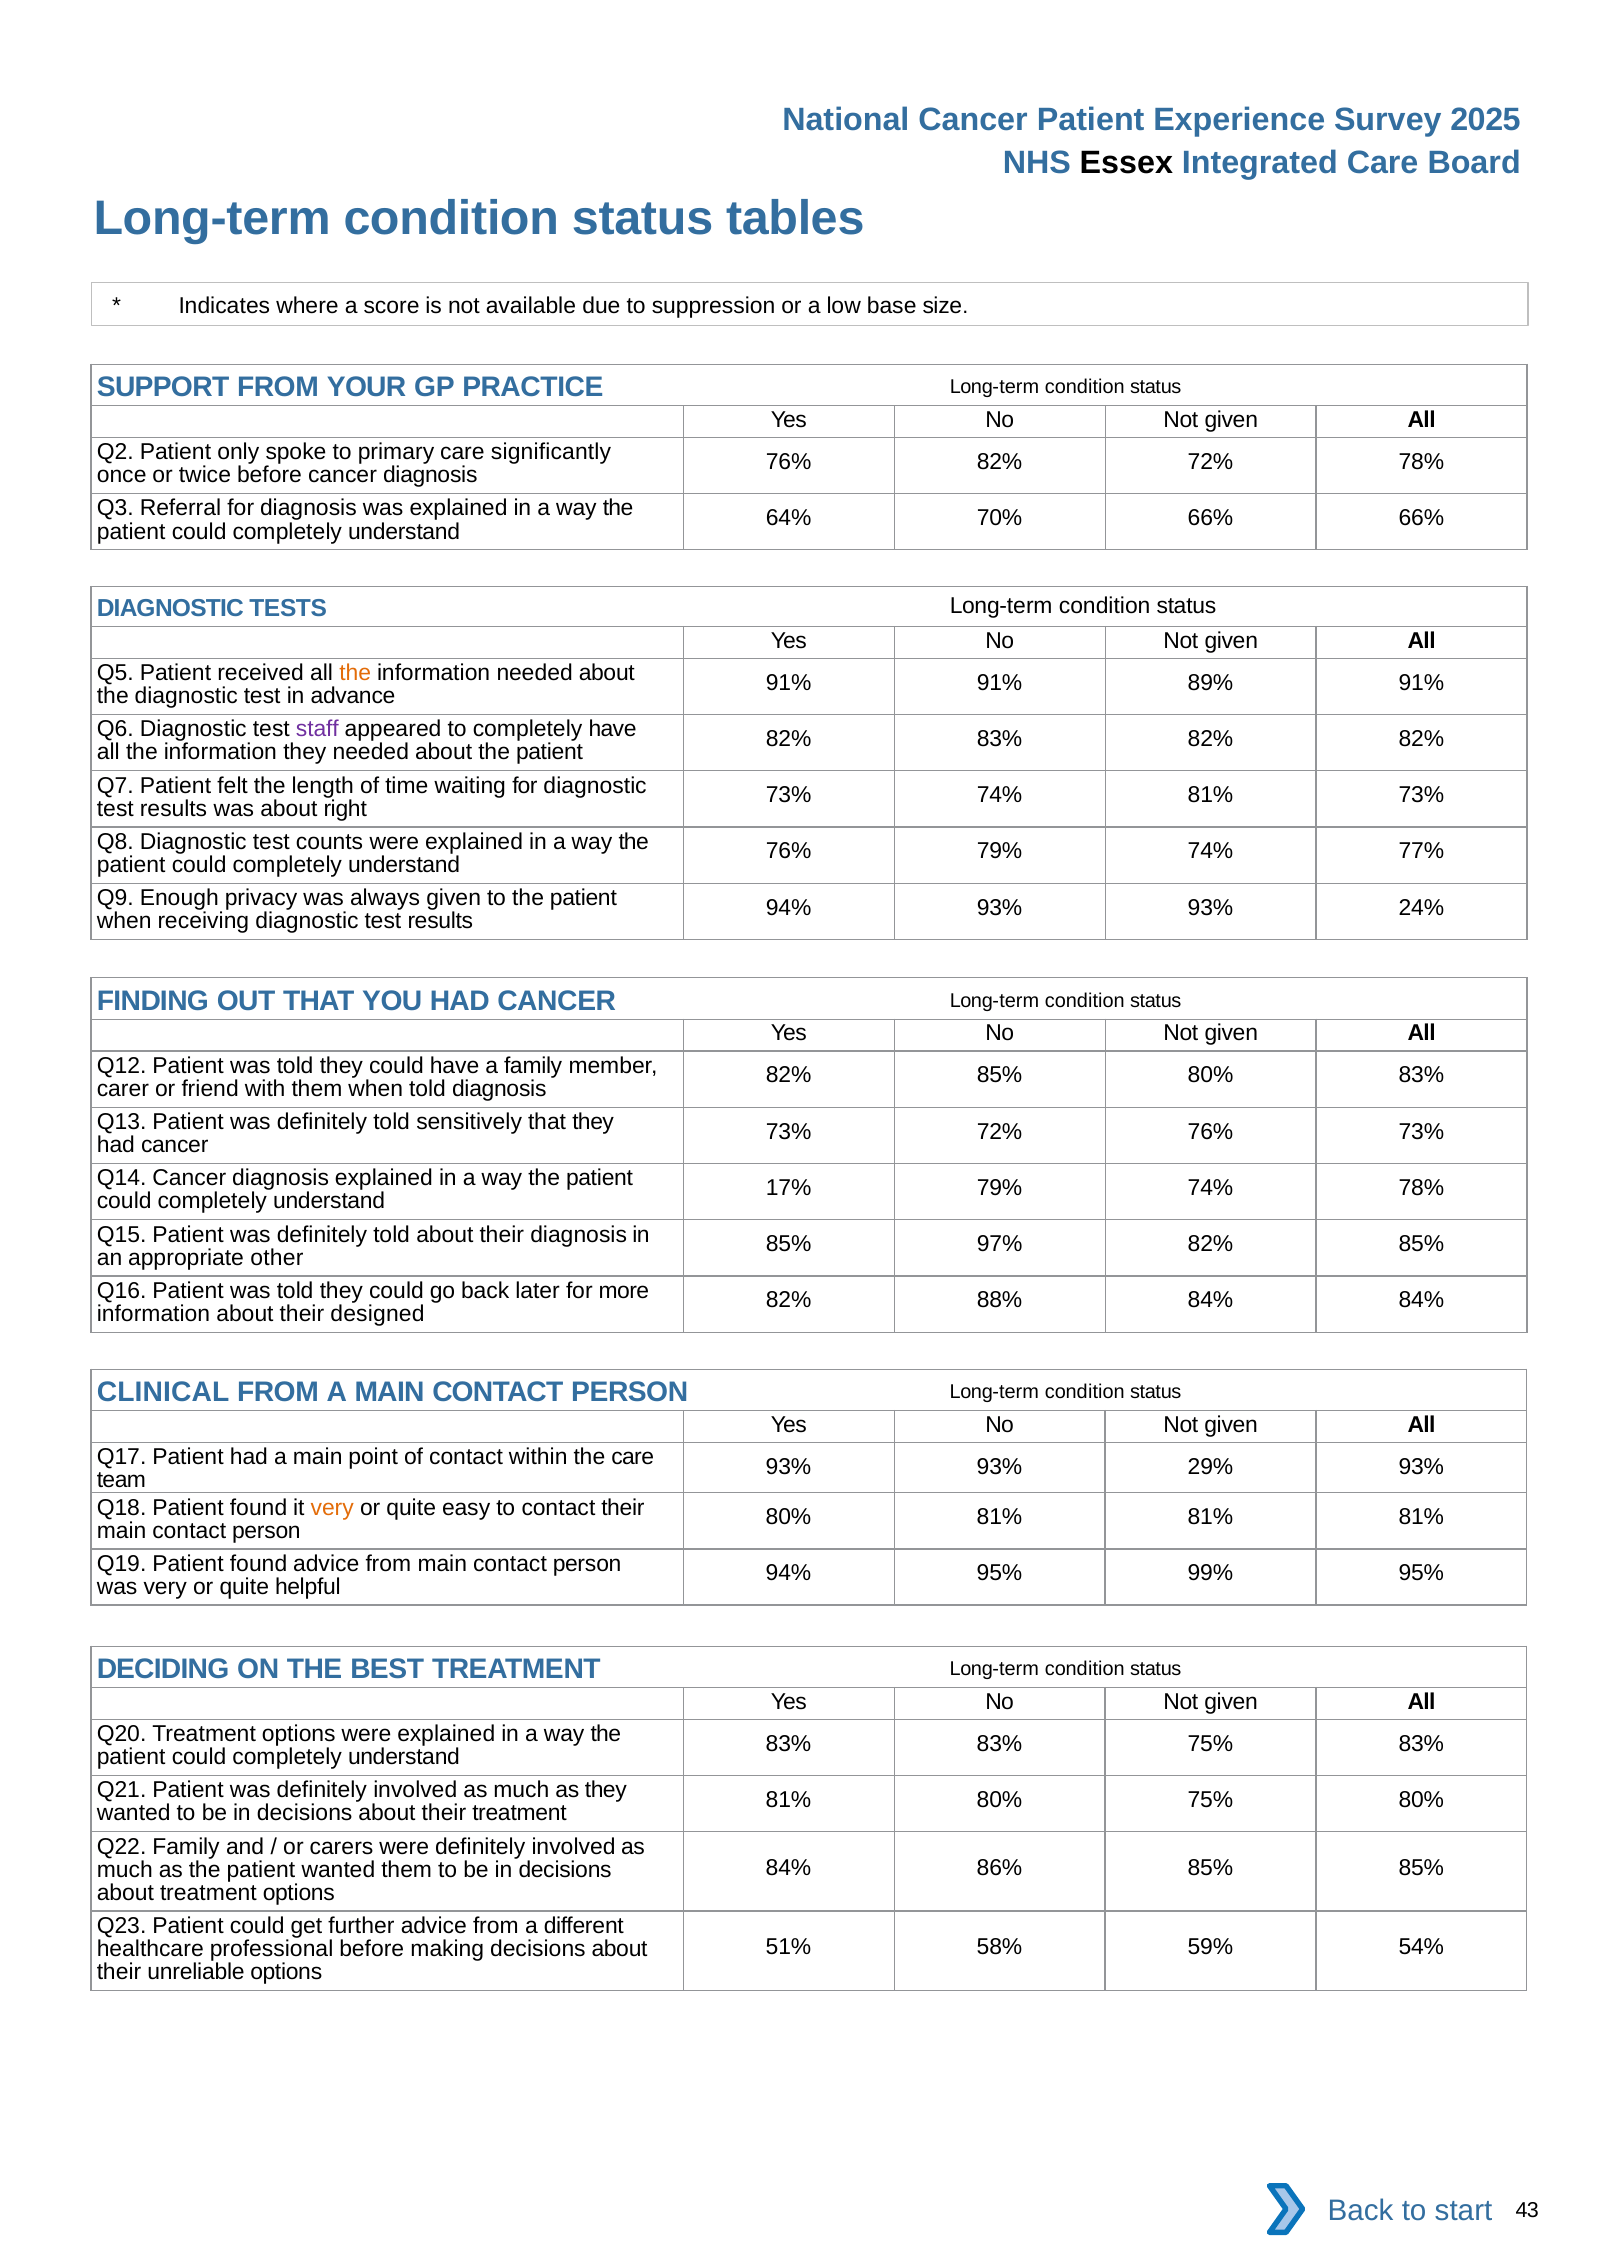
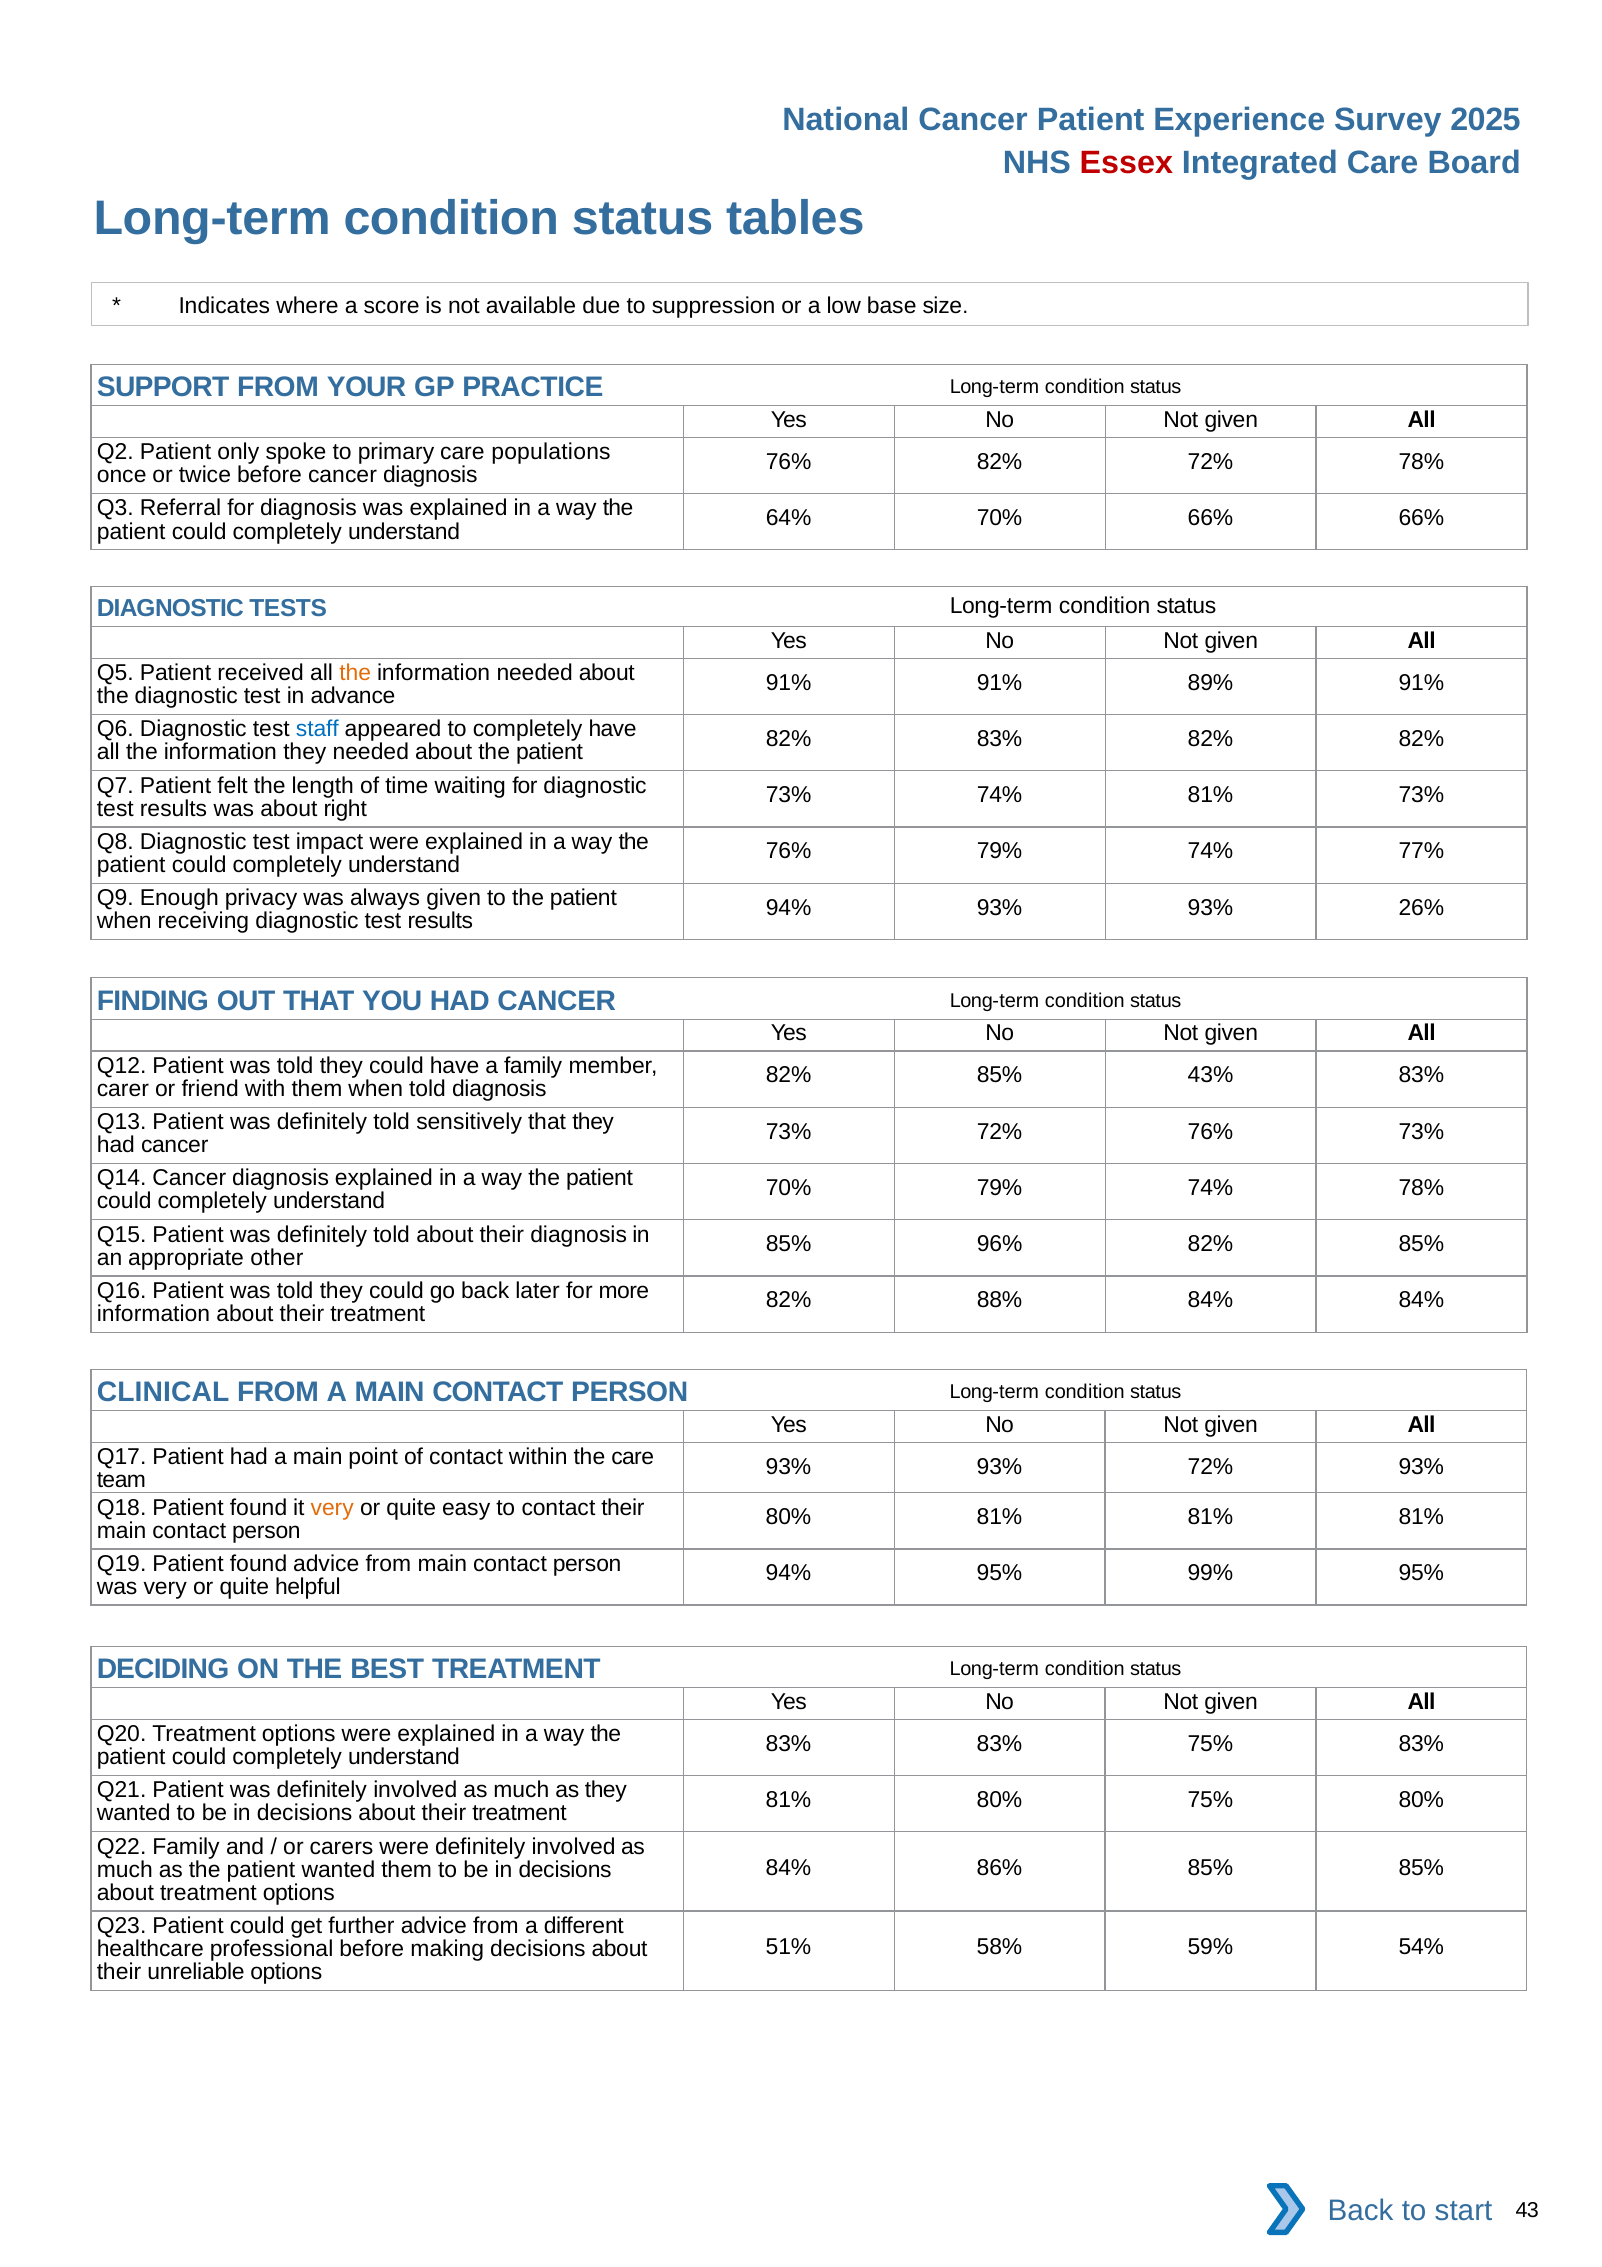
Essex colour: black -> red (1126, 163)
significantly: significantly -> populations (551, 452)
staff colour: purple -> blue (317, 729)
counts: counts -> impact (330, 842)
24%: 24% -> 26% (1421, 908)
85% 80%: 80% -> 43% (1211, 1075)
17%: 17% -> 70% (789, 1188)
97%: 97% -> 96% (1000, 1244)
information about their designed: designed -> treatment (378, 1314)
93% 29%: 29% -> 72% (1210, 1467)
